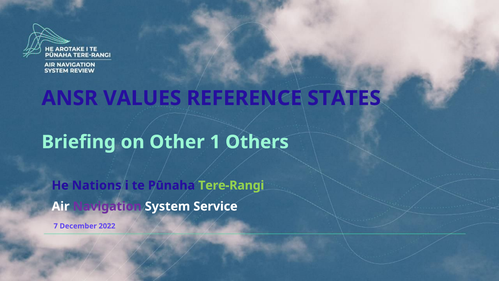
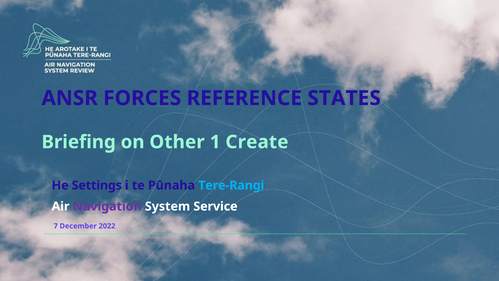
VALUES: VALUES -> FORCES (142, 98)
Others: Others -> Create (257, 142)
Nations: Nations -> Settings (97, 185)
Tere-Rangi colour: light green -> light blue (231, 185)
